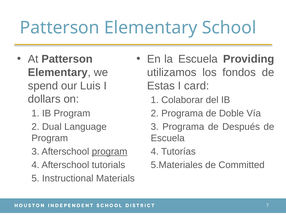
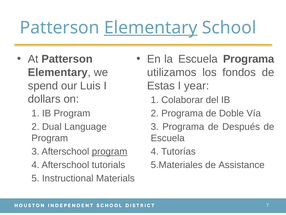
Elementary underline: none -> present (151, 28)
Escuela Providing: Providing -> Programa (249, 59)
card: card -> year (197, 86)
Committed: Committed -> Assistance (242, 165)
